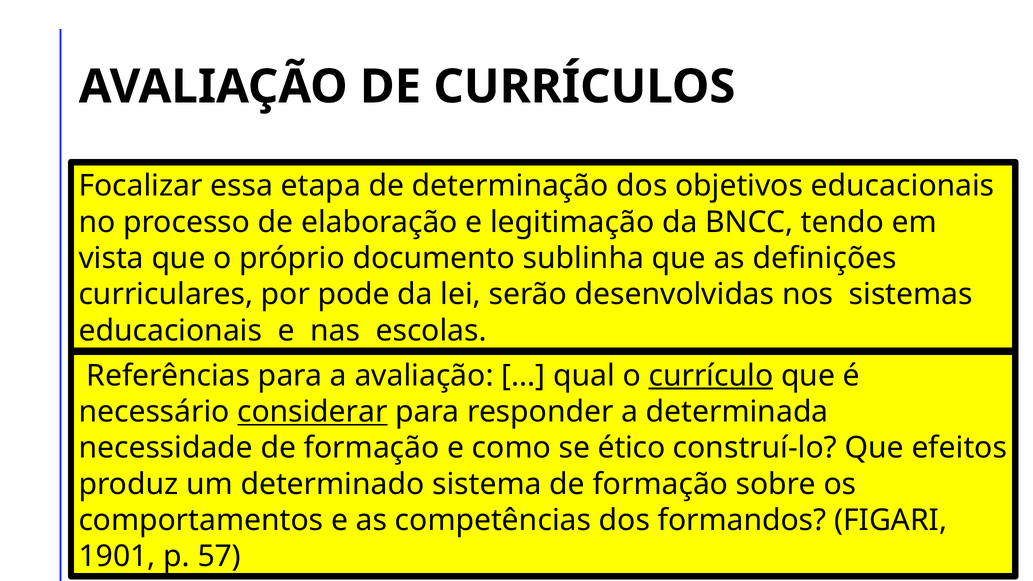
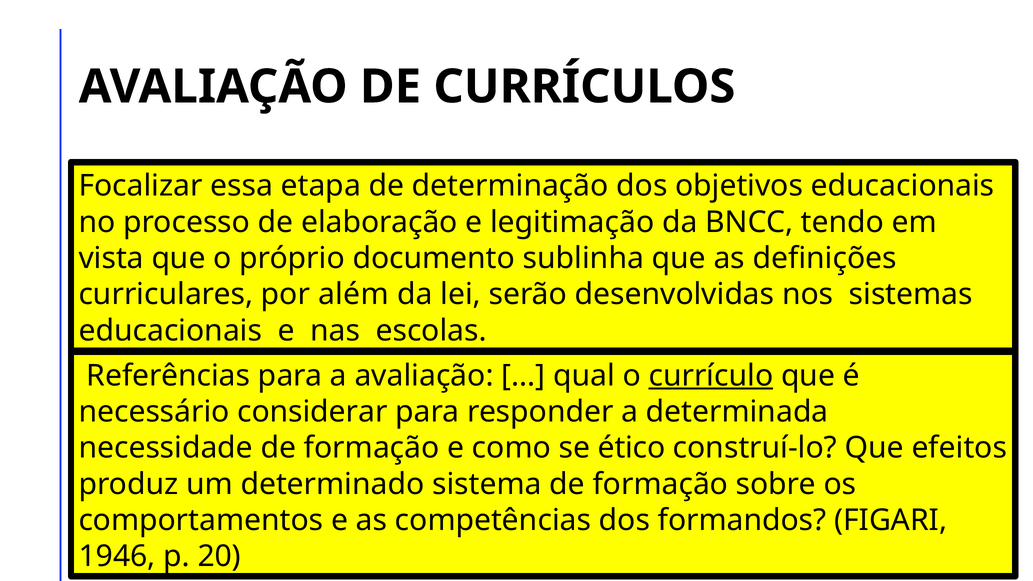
pode: pode -> além (354, 295)
considerar underline: present -> none (312, 412)
1901: 1901 -> 1946 (117, 556)
57: 57 -> 20 (219, 556)
